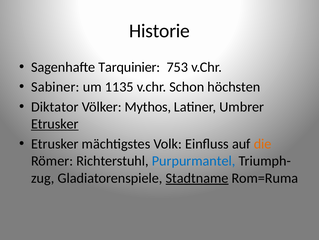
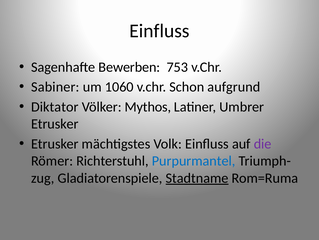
Historie: Historie -> Einfluss (159, 31)
Tarquinier: Tarquinier -> Bewerben (129, 67)
1135: 1135 -> 1060 (119, 87)
höchsten: höchsten -> aufgrund (234, 87)
Etrusker underline: present -> none (55, 124)
die colour: orange -> purple (263, 144)
